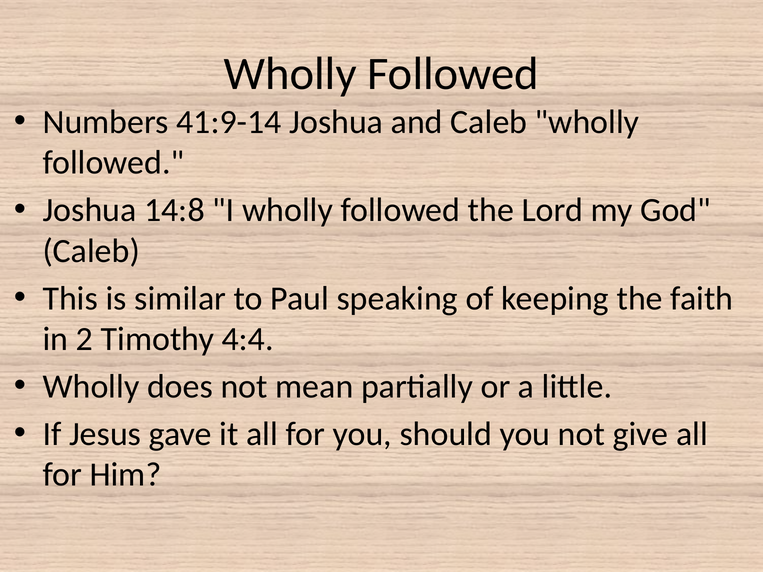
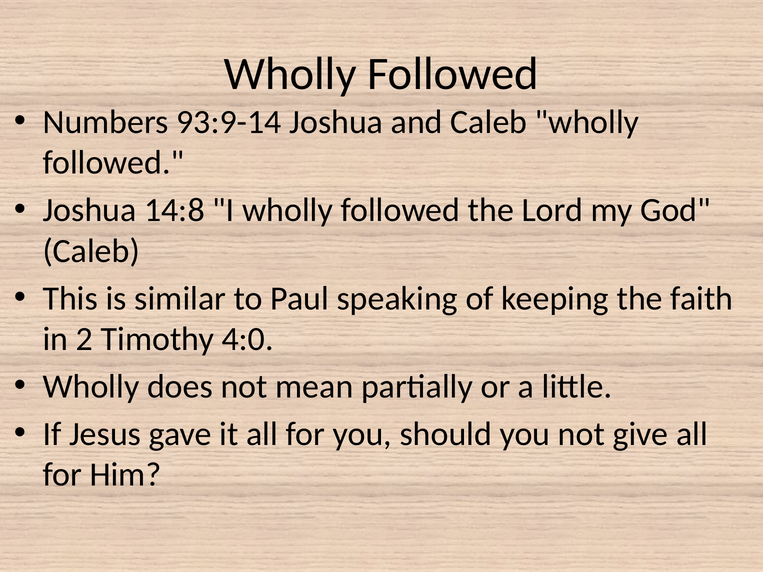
41:9-14: 41:9-14 -> 93:9-14 (229, 122)
4:4: 4:4 -> 4:0 (248, 339)
